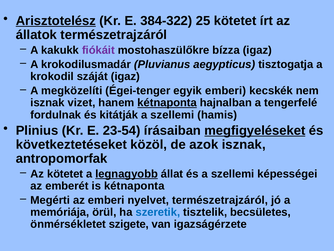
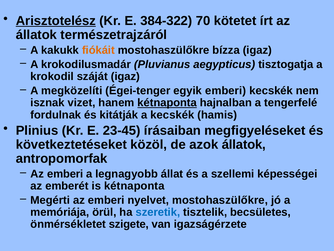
25: 25 -> 70 (203, 21)
fiókáit colour: purple -> orange (98, 50)
kitátják a szellemi: szellemi -> kecskék (172, 115)
23-54: 23-54 -> 23-45 (122, 130)
megfigyeléseket underline: present -> none (255, 130)
azok isznak: isznak -> állatok (244, 144)
kötetet: kötetet -> emberi (65, 174)
legnagyobb underline: present -> none (127, 174)
nyelvet természetrajzáról: természetrajzáról -> mostohaszülőkre (220, 200)
